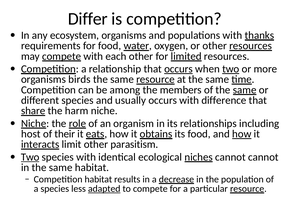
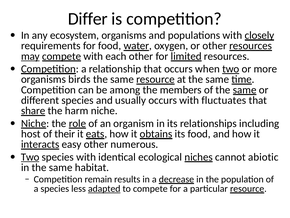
thanks: thanks -> closely (259, 35)
may underline: none -> present (30, 56)
occurs underline: present -> none (178, 69)
difference: difference -> fluctuates (224, 100)
how underline: present -> none (242, 134)
limit: limit -> easy (72, 144)
parasitism: parasitism -> numerous (134, 144)
cannot cannot: cannot -> abiotic (263, 157)
Competition habitat: habitat -> remain (98, 179)
